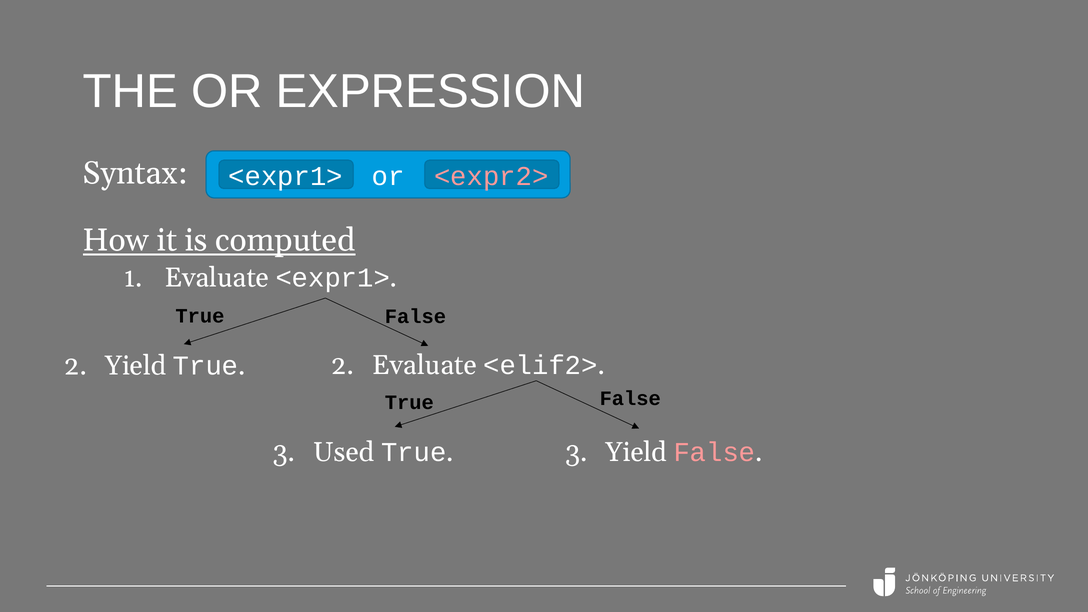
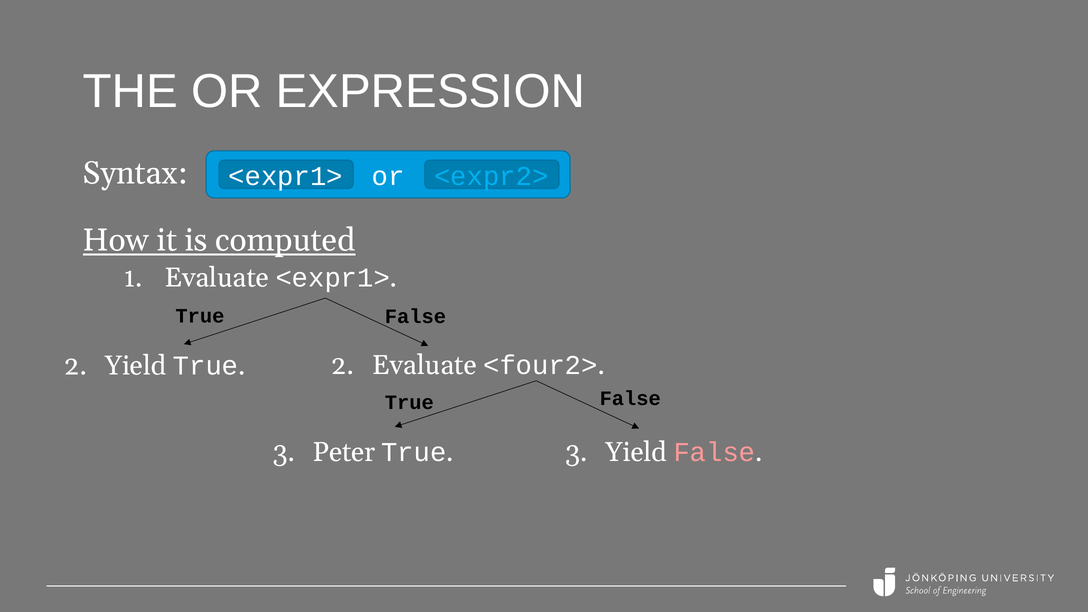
<expr2> colour: pink -> light blue (491, 176)
<elif2>: <elif2> -> <four2> (540, 365)
Used: Used -> Peter (344, 453)
